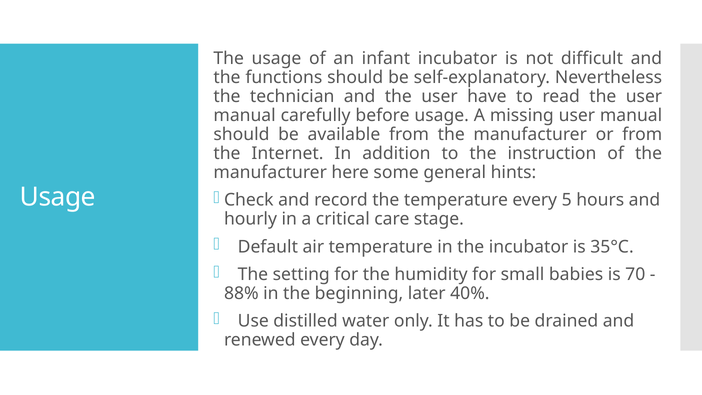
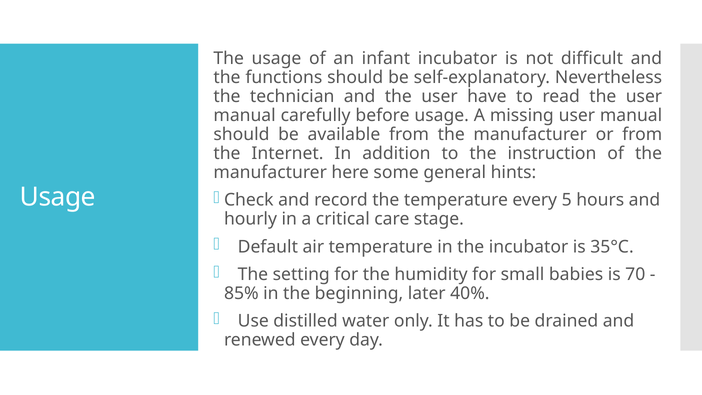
88%: 88% -> 85% (241, 293)
